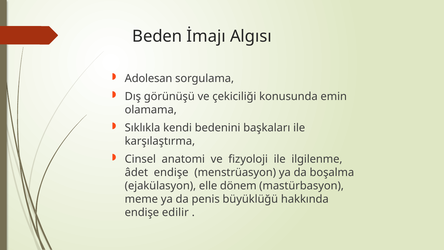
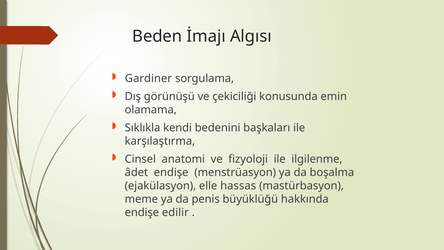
Adolesan: Adolesan -> Gardiner (148, 79)
dönem: dönem -> hassas (238, 186)
